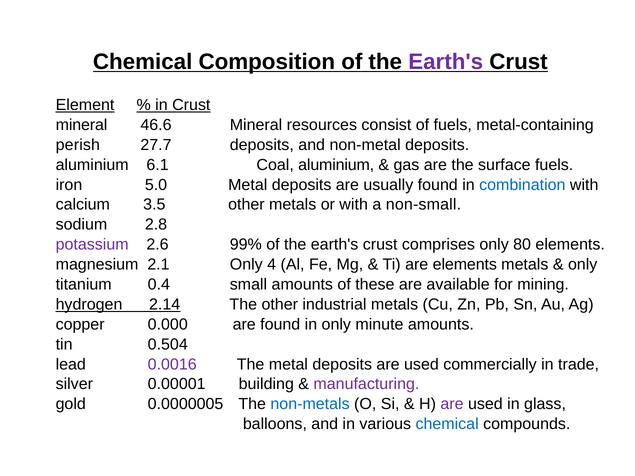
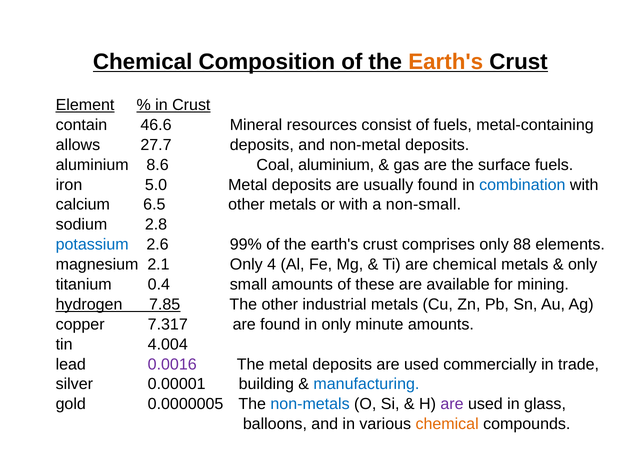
Earth's colour: purple -> orange (446, 62)
mineral: mineral -> contain (81, 125)
perish: perish -> allows (78, 145)
6.1: 6.1 -> 8.6 (158, 165)
3.5: 3.5 -> 6.5 (154, 205)
potassium colour: purple -> blue (92, 245)
80: 80 -> 88 (522, 245)
are elements: elements -> chemical (465, 265)
2.14: 2.14 -> 7.85 (165, 305)
0.000: 0.000 -> 7.317 (168, 325)
0.504: 0.504 -> 4.004 (168, 344)
manufacturing colour: purple -> blue (366, 384)
chemical colour: blue -> orange (447, 424)
